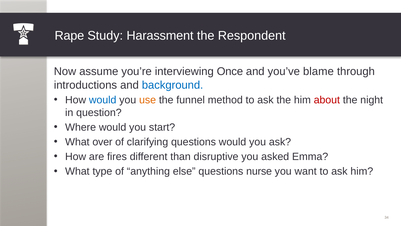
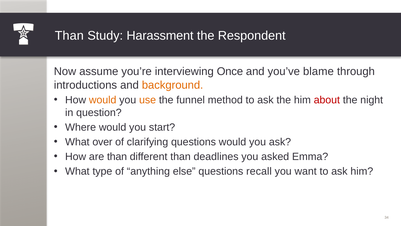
Rape: Rape -> Than (69, 36)
background colour: blue -> orange (173, 85)
would colour: blue -> orange (103, 100)
are fires: fires -> than (117, 156)
disruptive: disruptive -> deadlines (216, 156)
nurse: nurse -> recall (259, 171)
